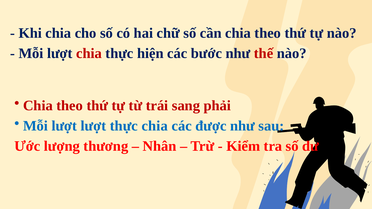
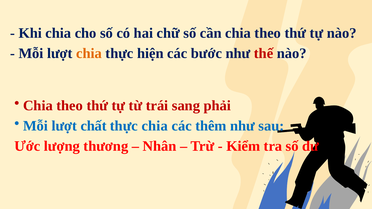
chia colour: red -> orange (89, 53)
lượt lượt: lượt -> chất (94, 126)
được: được -> thêm (211, 126)
